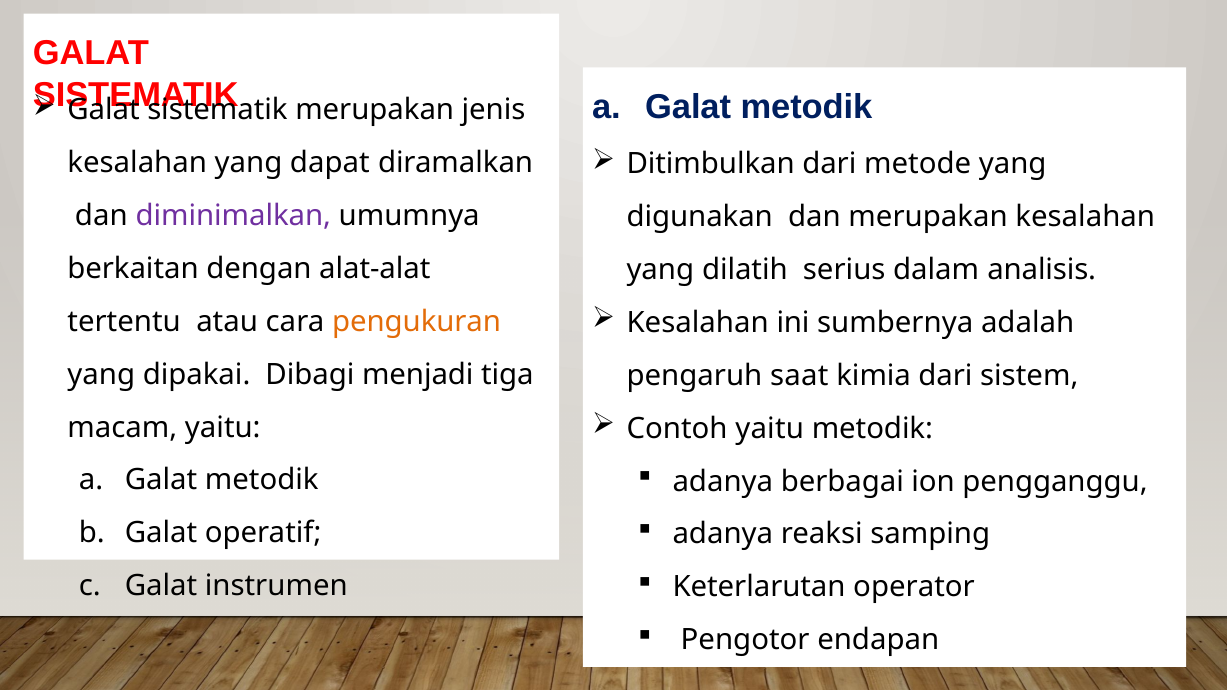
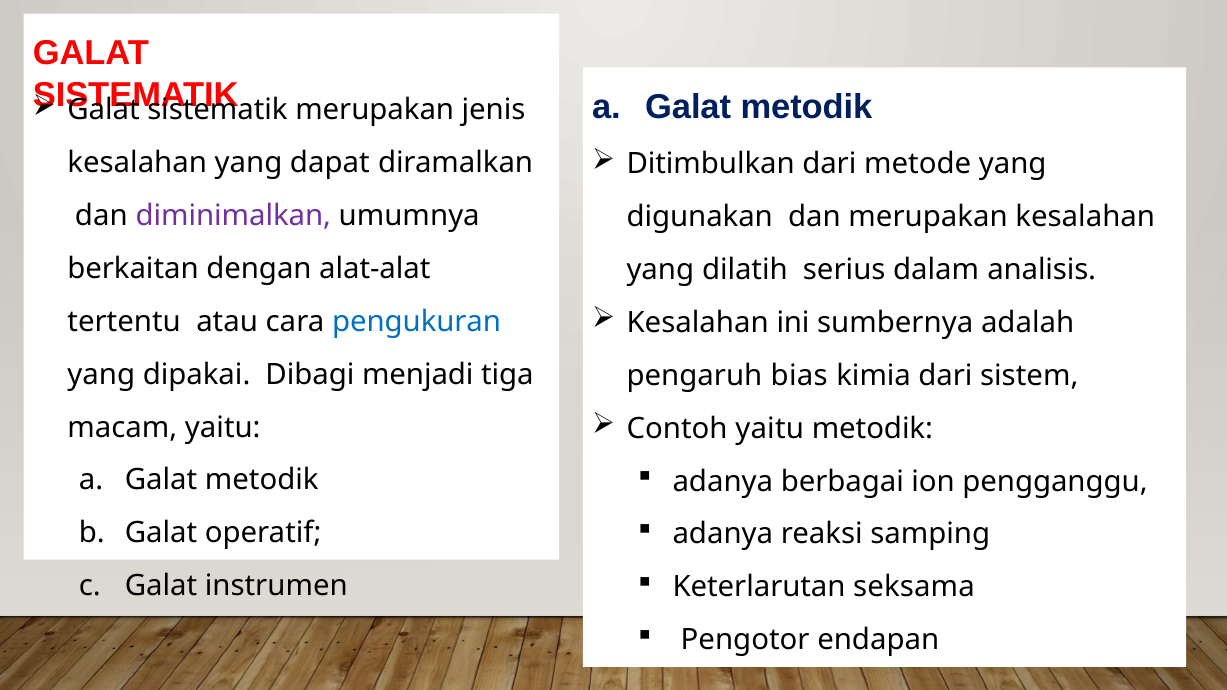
pengukuran colour: orange -> blue (417, 322)
saat: saat -> bias (799, 376)
operator: operator -> seksama (914, 587)
